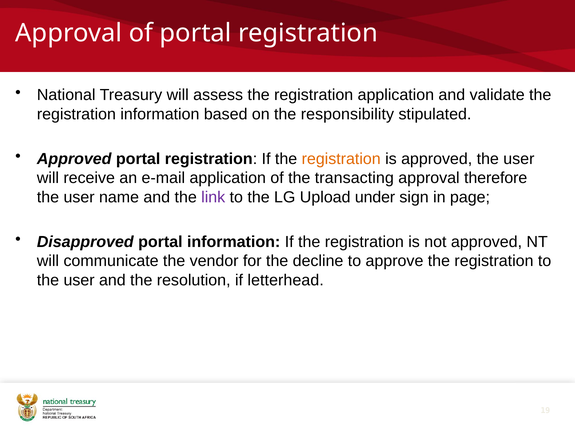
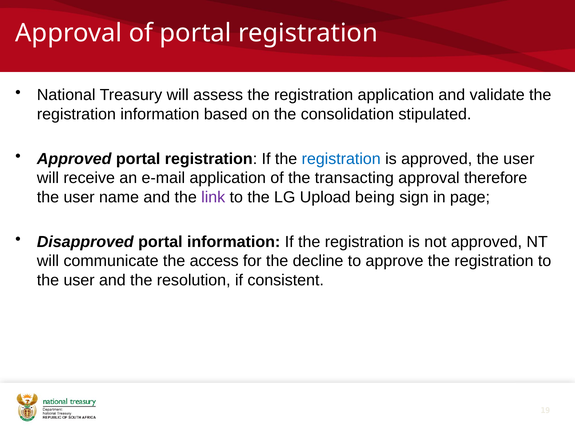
responsibility: responsibility -> consolidation (347, 114)
registration colour: orange -> blue (341, 159)
under: under -> being (375, 197)
vendor: vendor -> access (214, 261)
letterhead: letterhead -> consistent (286, 280)
